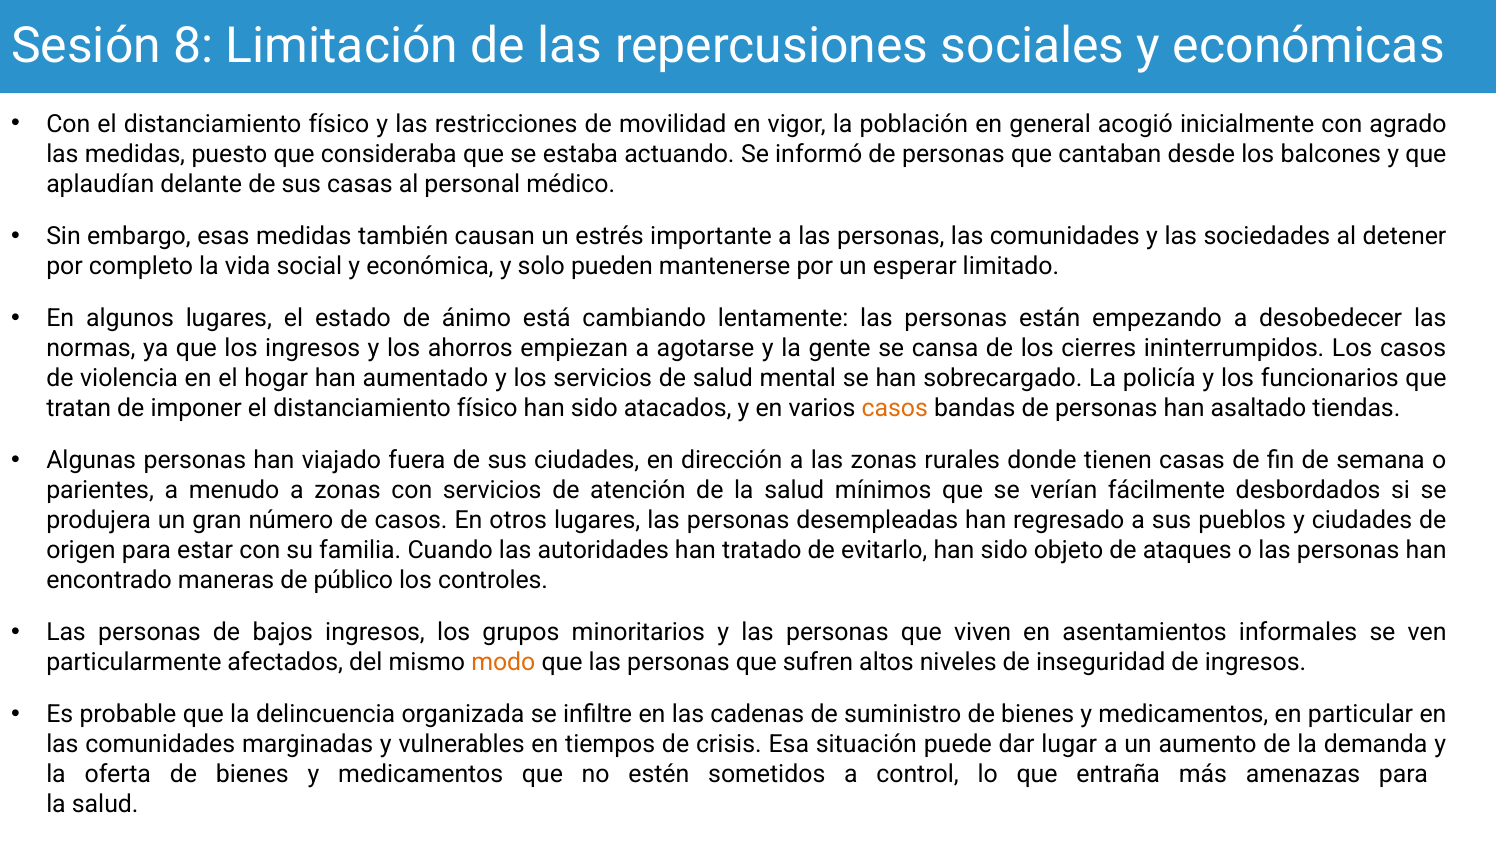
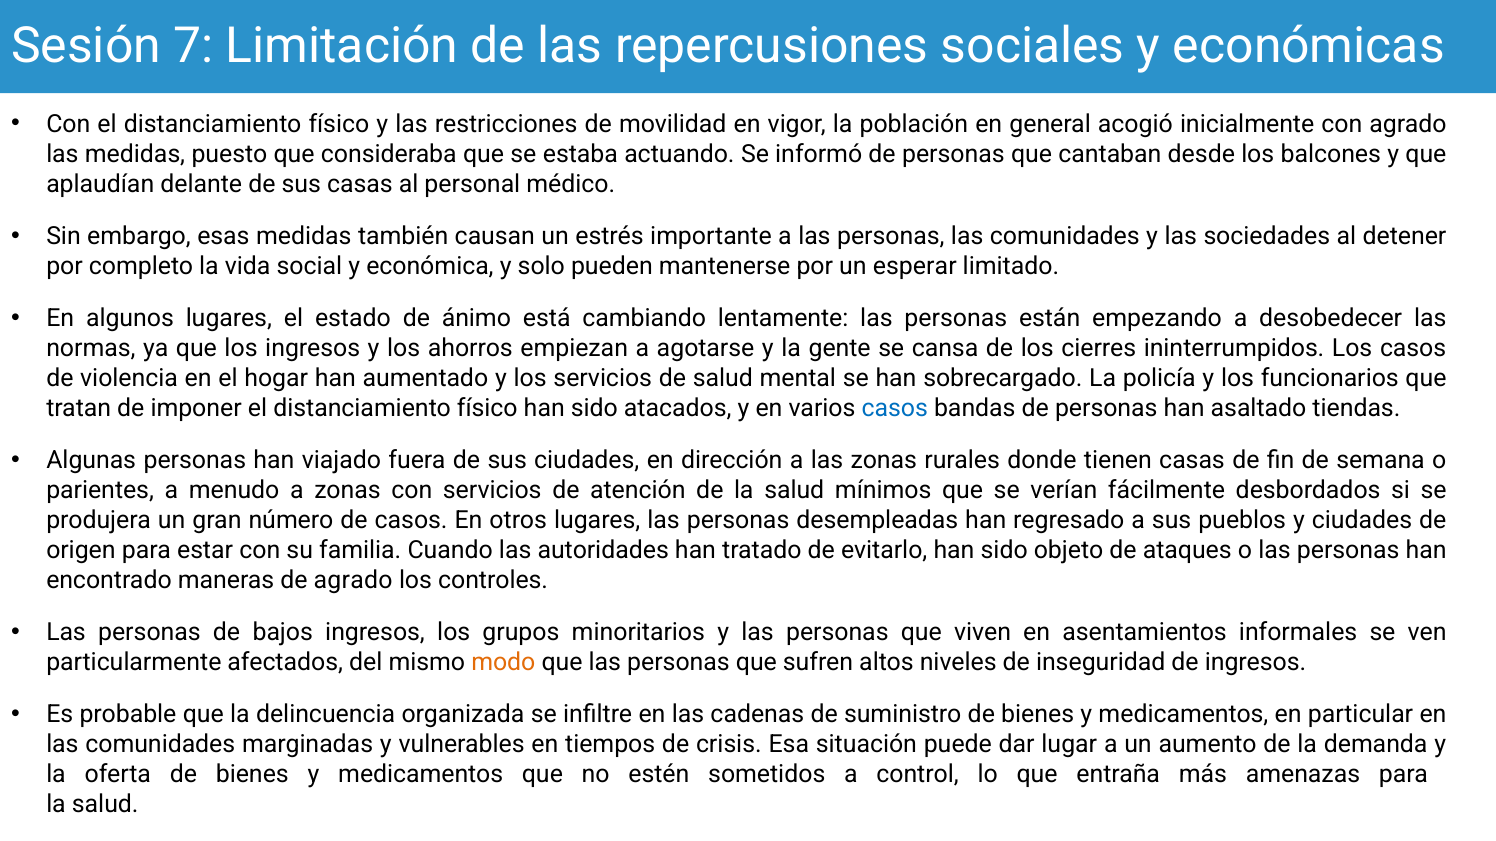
8: 8 -> 7 (193, 46)
casos colour: orange -> blue (895, 408)
de público: público -> agrado (353, 580)
